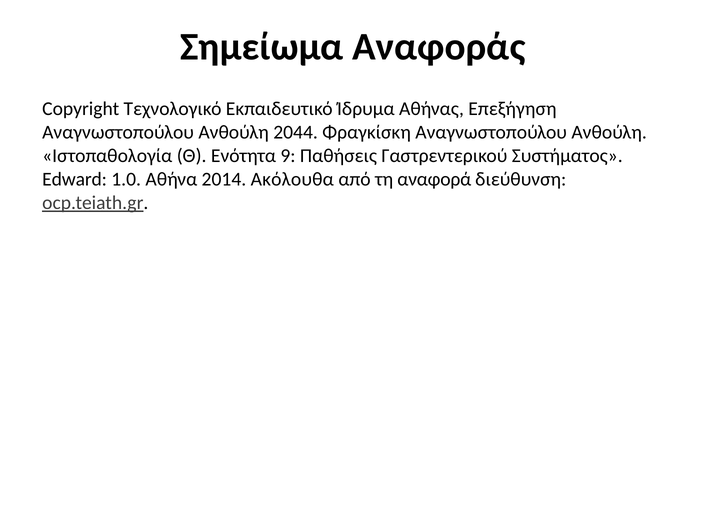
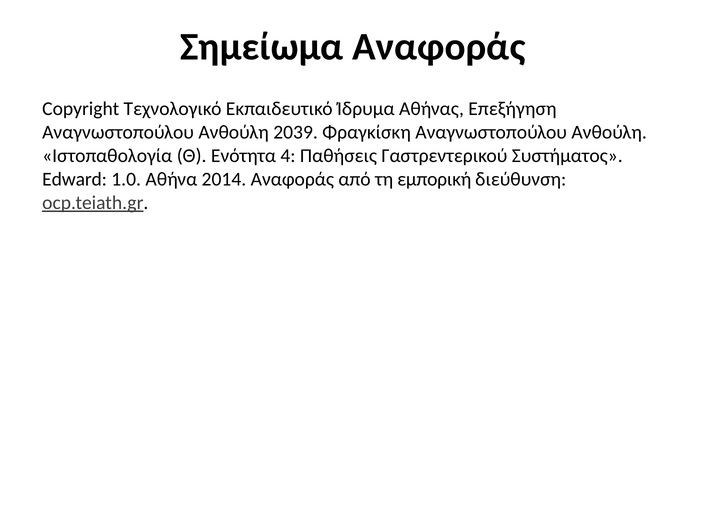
2044: 2044 -> 2039 (296, 132)
9: 9 -> 4 (288, 156)
2014 Ακόλουθα: Ακόλουθα -> Αναφοράς (292, 179)
αναφορά: αναφορά -> εμπορική (434, 179)
